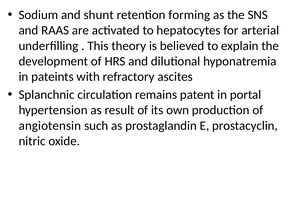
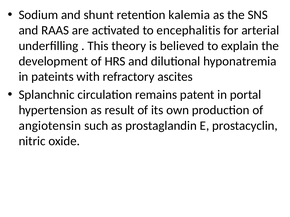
forming: forming -> kalemia (189, 15)
hepatocytes: hepatocytes -> encephalitis (188, 30)
